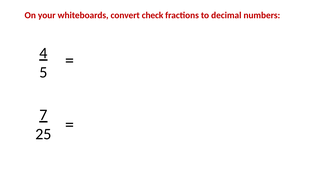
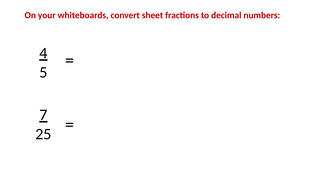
check: check -> sheet (153, 15)
